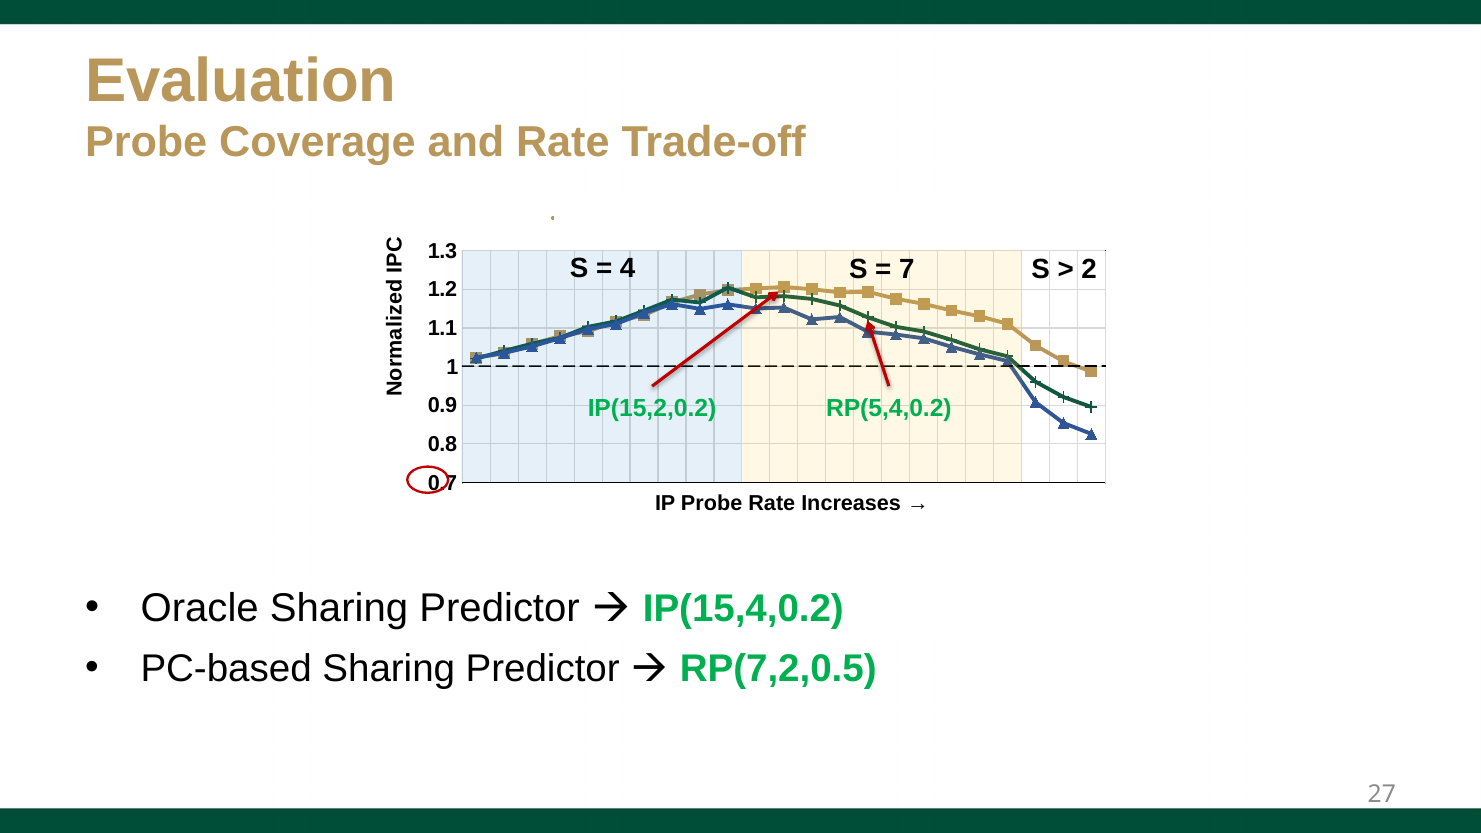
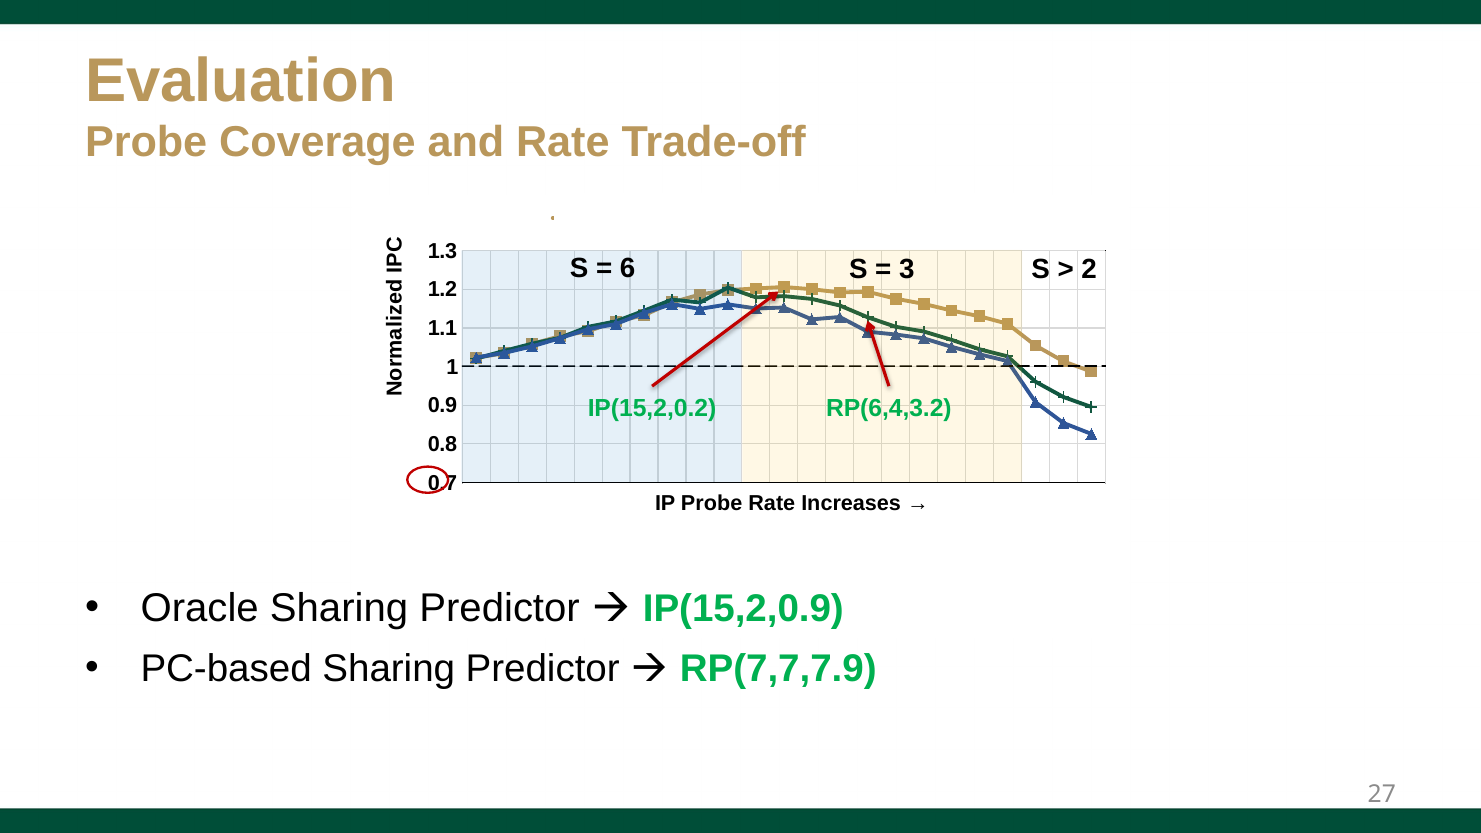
4: 4 -> 6 (628, 269)
7: 7 -> 3 (907, 269)
RP(5,4,0.2: RP(5,4,0.2 -> RP(6,4,3.2 (889, 408)
IP(15,4,0.2: IP(15,4,0.2 -> IP(15,2,0.9 (743, 609)
RP(7,2,0.5: RP(7,2,0.5 -> RP(7,7,7.9 (778, 669)
